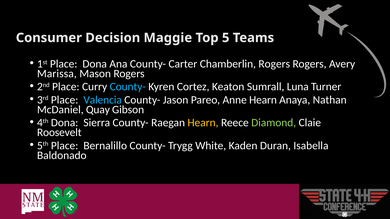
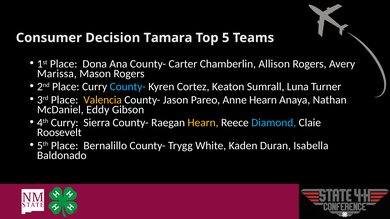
Maggie: Maggie -> Tamara (168, 38)
Chamberlin Rogers: Rogers -> Allison (274, 64)
Valencia colour: light blue -> yellow (103, 100)
Quay: Quay -> Eddy (98, 110)
4th Dona: Dona -> Curry (65, 123)
Diamond colour: light green -> light blue (274, 123)
